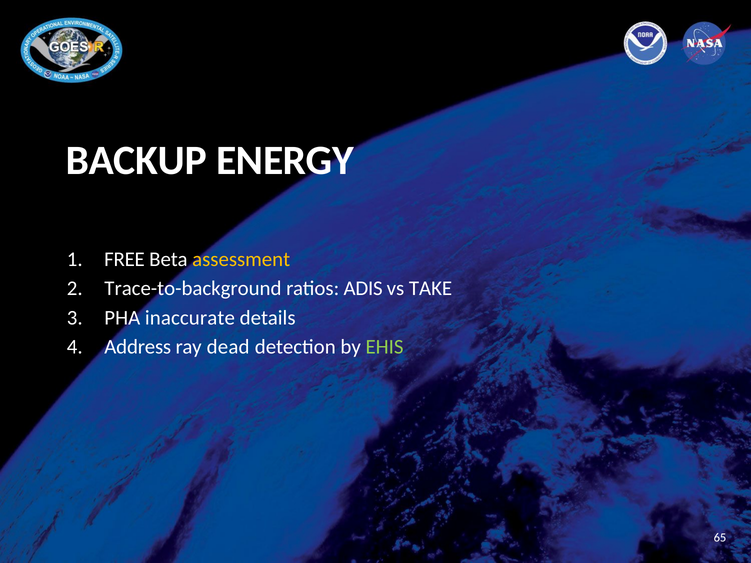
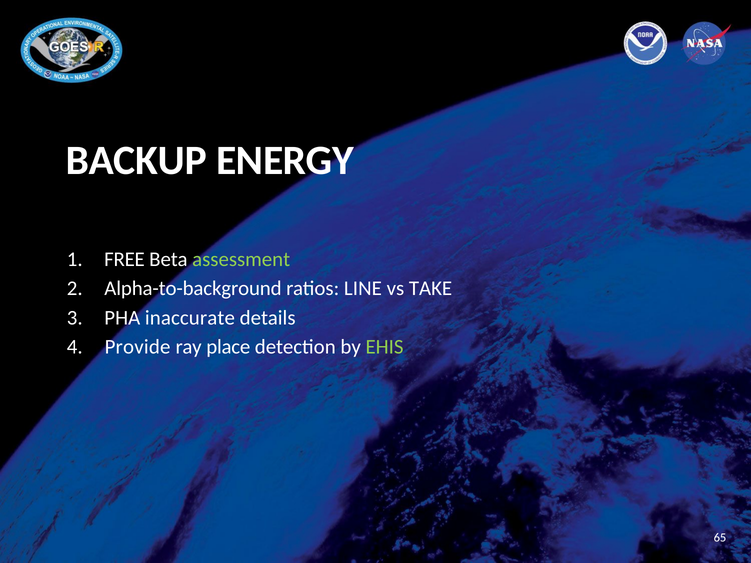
assessment colour: yellow -> light green (241, 259)
Trace-to-background: Trace-to-background -> Alpha-to-background (193, 289)
ADIS: ADIS -> LINE (363, 289)
Address: Address -> Provide (138, 347)
dead: dead -> place (228, 347)
